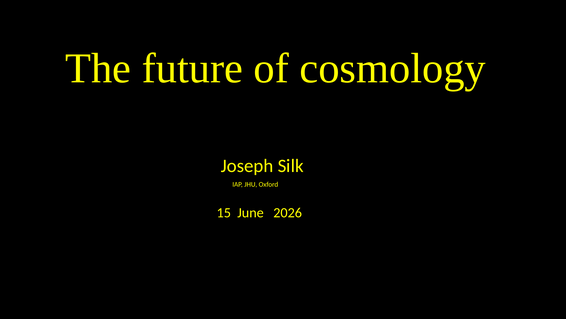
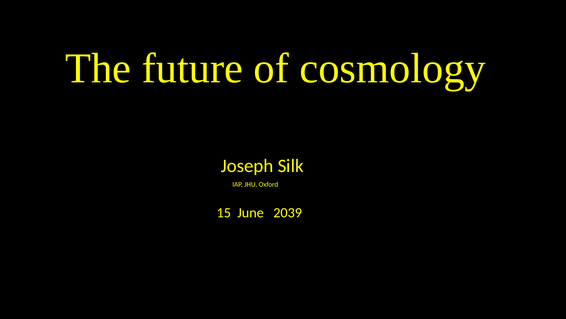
2026: 2026 -> 2039 (288, 213)
